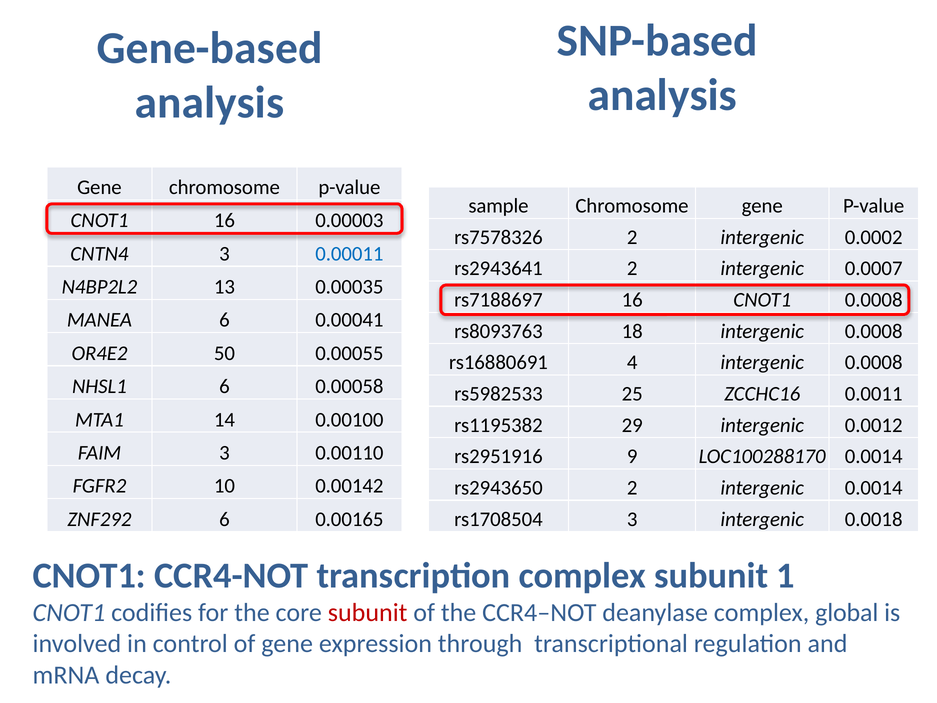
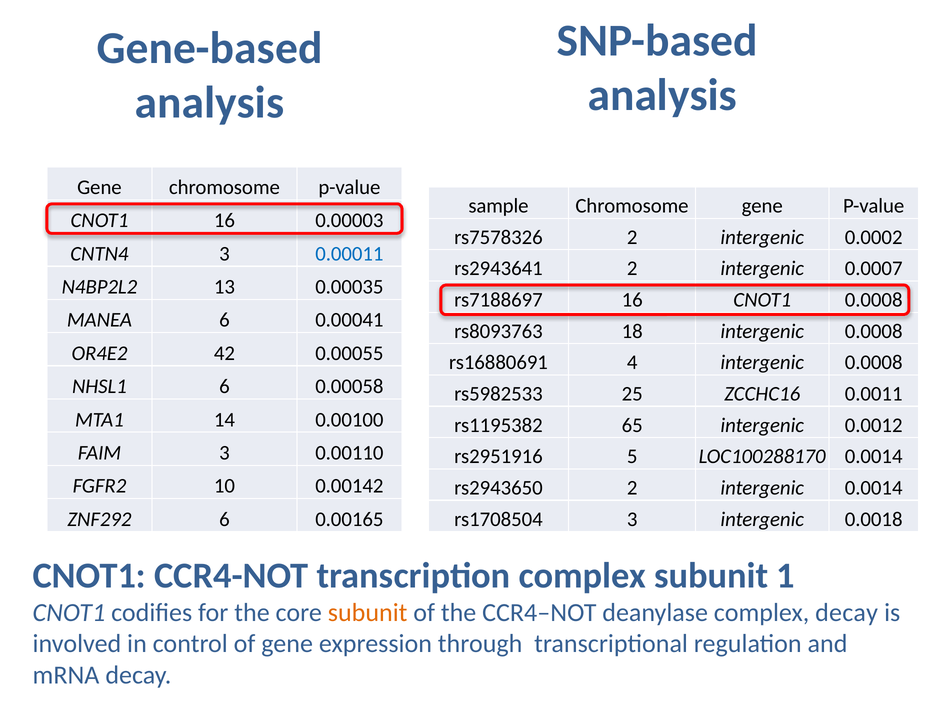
50: 50 -> 42 (225, 353)
29: 29 -> 65 (632, 425)
9: 9 -> 5 (632, 456)
subunit colour: red -> orange (368, 612)
complex global: global -> decay (847, 612)
